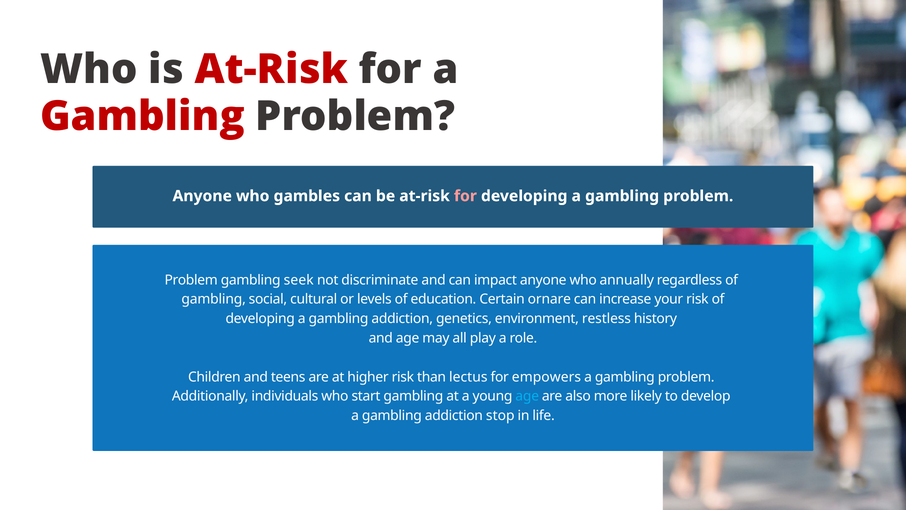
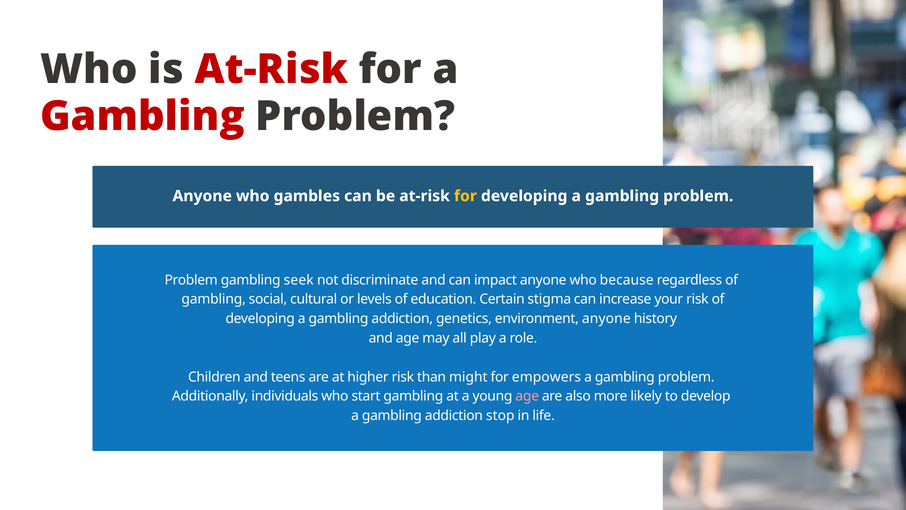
for colour: pink -> yellow (465, 196)
annually: annually -> because (627, 280)
ornare: ornare -> stigma (549, 299)
environment restless: restless -> anyone (606, 319)
lectus: lectus -> might (468, 377)
age colour: light blue -> pink (527, 396)
